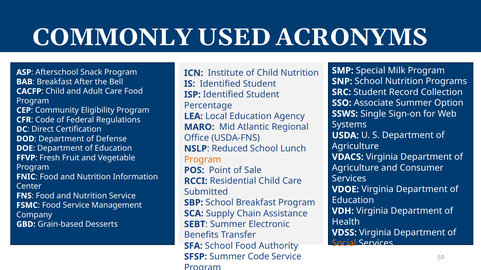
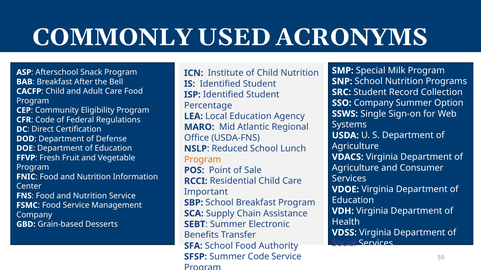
SSO Associate: Associate -> Company (374, 103)
Submitted: Submitted -> Important (206, 192)
Social colour: orange -> purple (344, 244)
